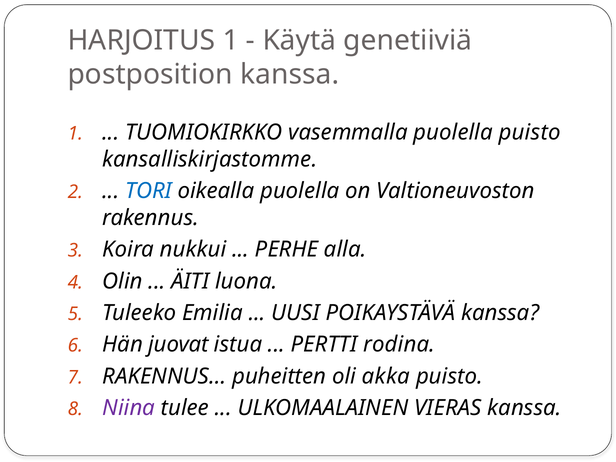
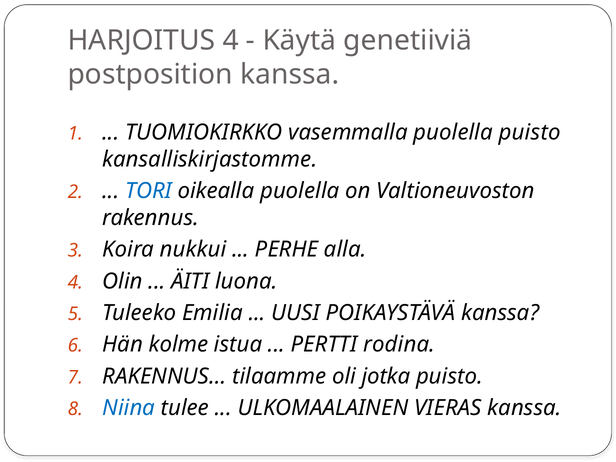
HARJOITUS 1: 1 -> 4 (231, 40)
juovat: juovat -> kolme (178, 345)
puheitten: puheitten -> tilaamme (279, 376)
akka: akka -> jotka (386, 376)
Niina colour: purple -> blue (129, 408)
